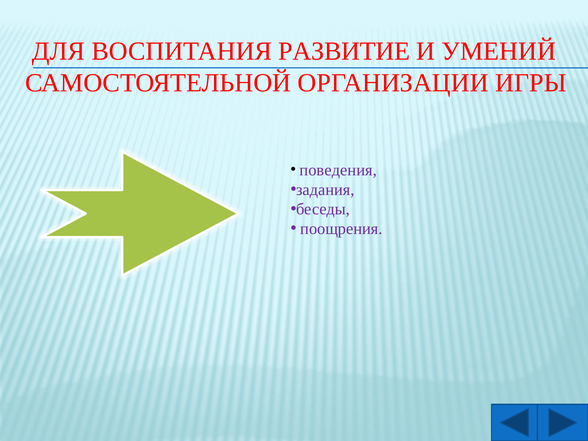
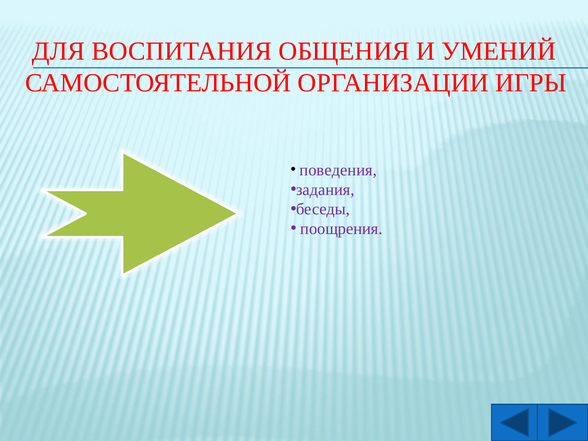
РАЗВИТИЕ: РАЗВИТИЕ -> ОБЩЕНИЯ (344, 51)
